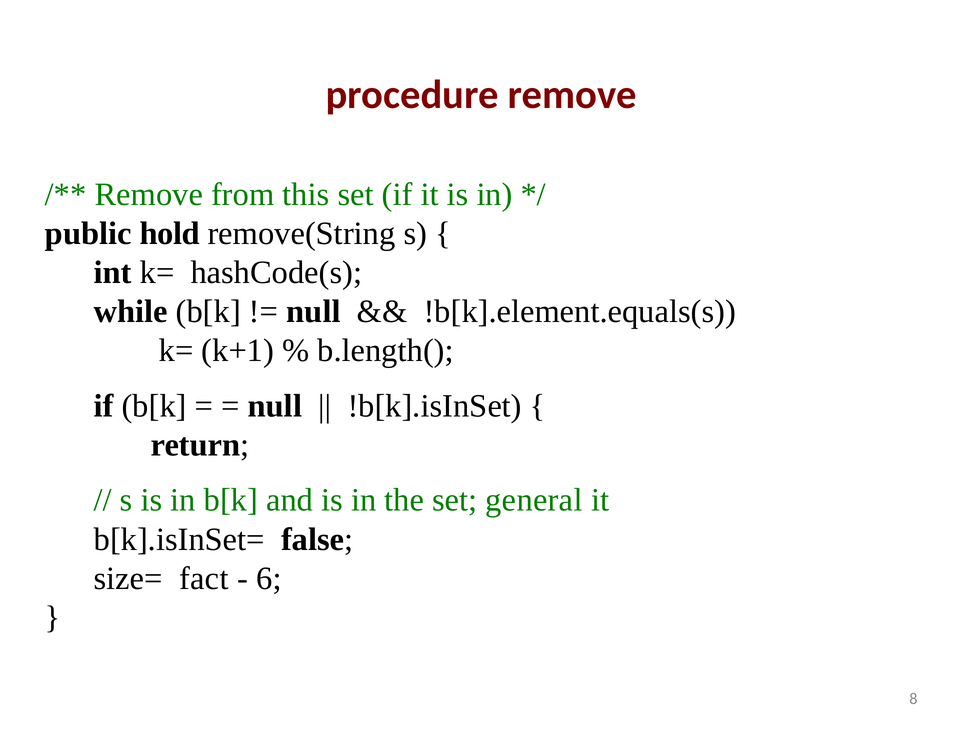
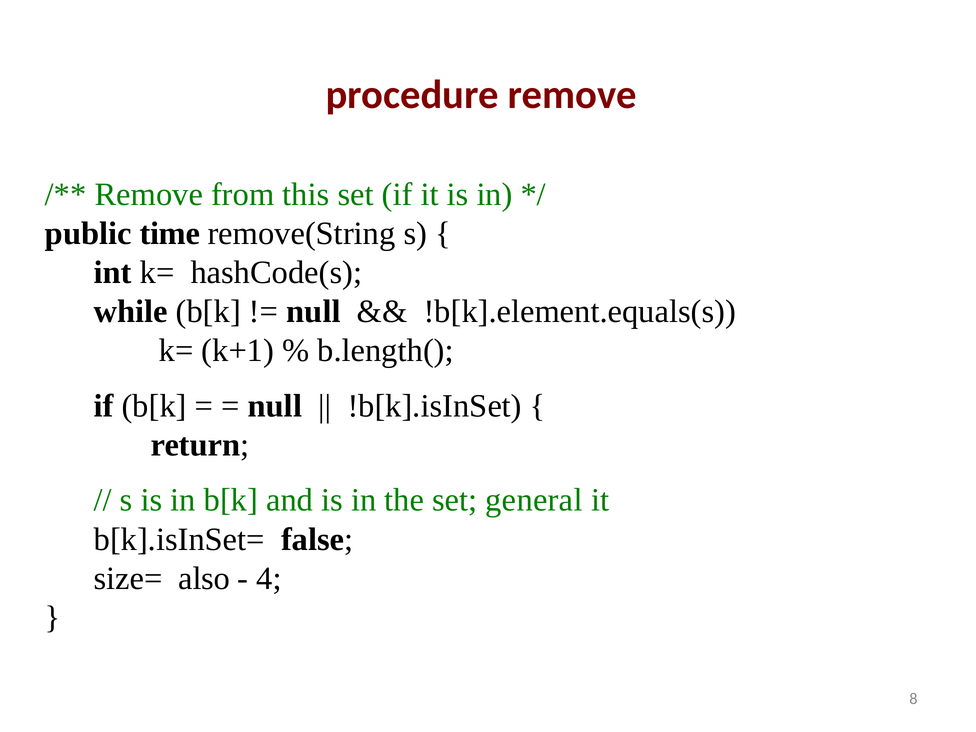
hold: hold -> time (170, 233)
fact: fact -> also (204, 578)
6: 6 -> 4 (269, 578)
